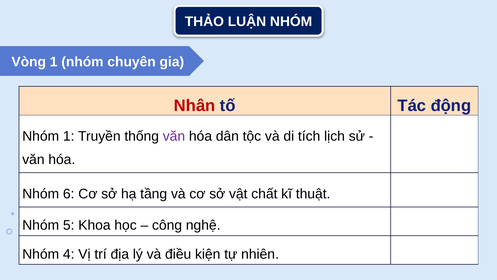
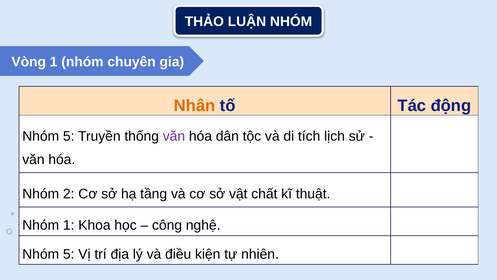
Nhân colour: red -> orange (195, 105)
1: 1 -> 5 (69, 136)
6: 6 -> 2 (69, 194)
Nhóm 5: 5 -> 1 (69, 225)
4: 4 -> 5 (69, 254)
